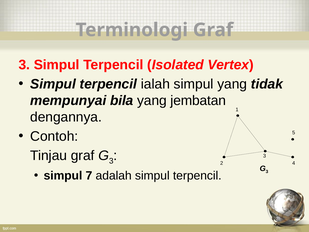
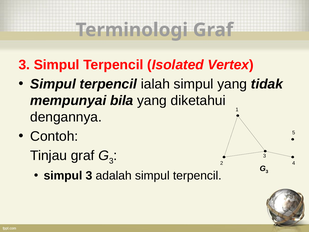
jembatan: jembatan -> diketahui (198, 101)
simpul 7: 7 -> 3 (89, 176)
